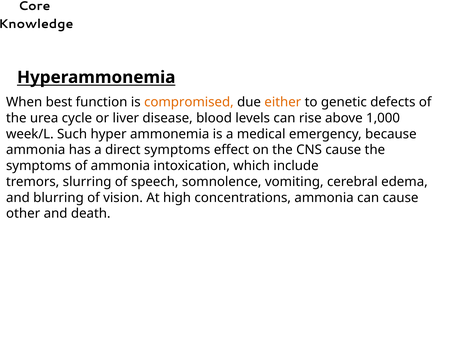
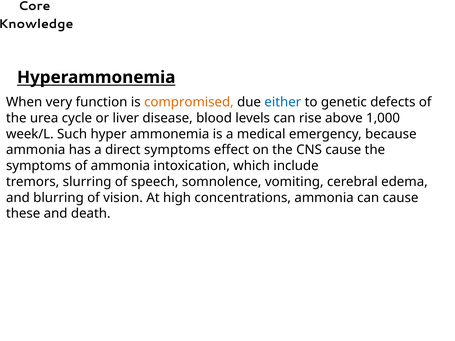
best: best -> very (59, 102)
either colour: orange -> blue (283, 102)
other: other -> these (23, 214)
